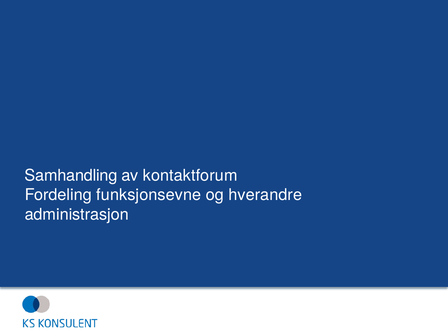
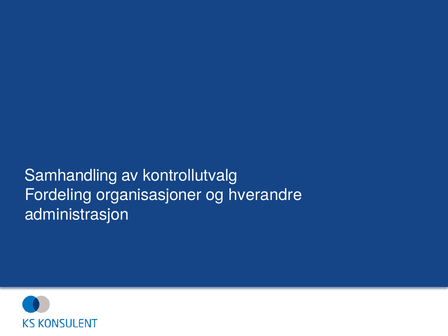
kontaktforum: kontaktforum -> kontrollutvalg (190, 176)
funksjonsevne: funksjonsevne -> organisasjoner (149, 195)
